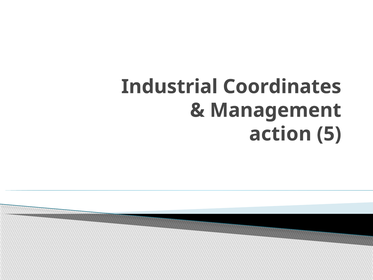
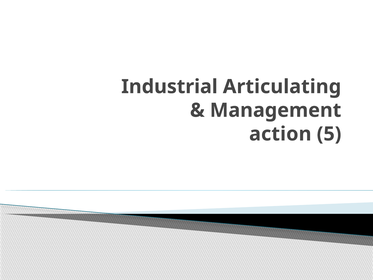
Coordinates: Coordinates -> Articulating (282, 87)
